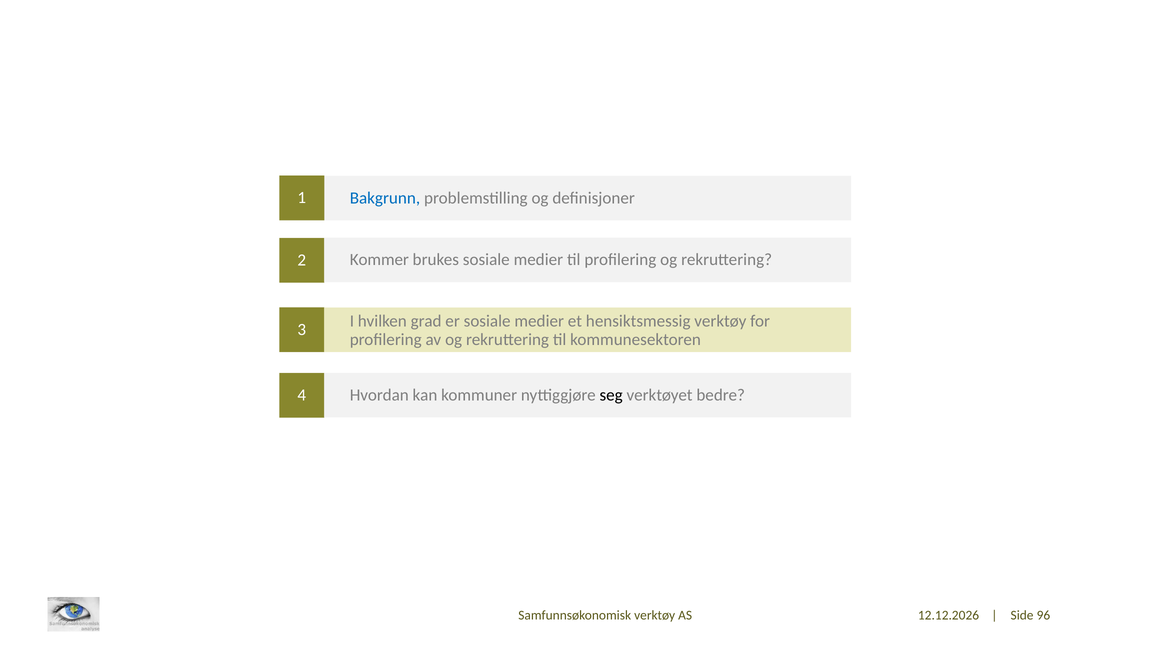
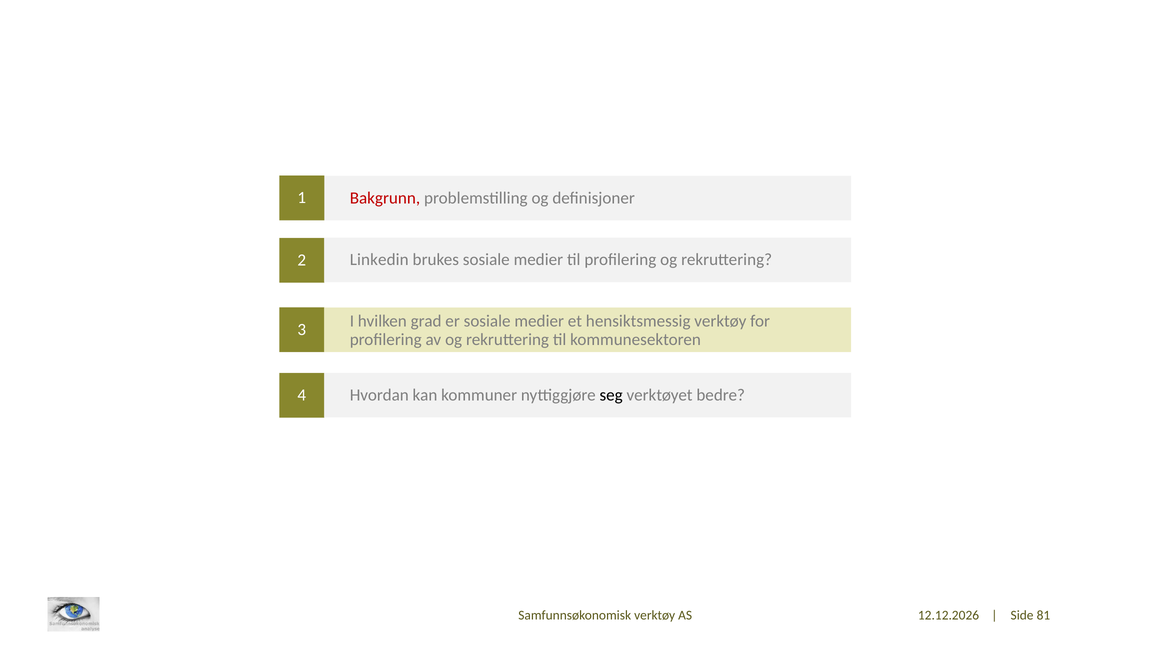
Bakgrunn colour: blue -> red (385, 198)
Kommer: Kommer -> Linkedin (379, 260)
96: 96 -> 81 (1043, 615)
